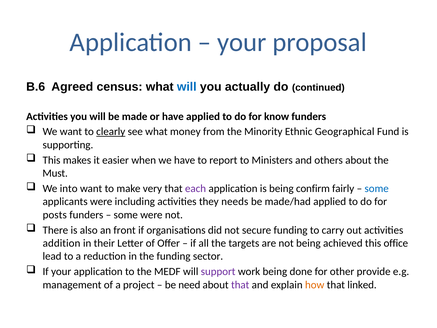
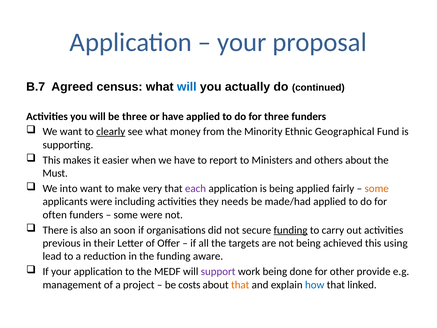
B.6: B.6 -> B.7 (36, 87)
be made: made -> three (135, 116)
for know: know -> three (277, 116)
being confirm: confirm -> applied (313, 188)
some colour: blue -> orange (377, 188)
posts: posts -> often (55, 215)
front: front -> soon (125, 230)
funding underline: none -> present (291, 230)
addition: addition -> previous (62, 243)
office: office -> using (396, 243)
sector: sector -> aware (208, 256)
need: need -> costs (189, 285)
that colour: purple -> orange (240, 285)
how colour: orange -> blue (315, 285)
